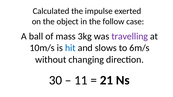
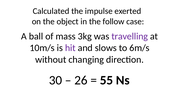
hit colour: blue -> purple (70, 48)
11: 11 -> 26 (81, 80)
21: 21 -> 55 (106, 80)
